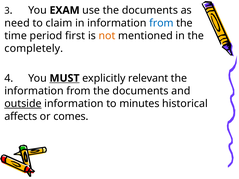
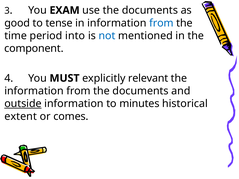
need: need -> good (17, 23)
claim: claim -> tense (59, 23)
first: first -> into (75, 36)
not colour: orange -> blue (107, 36)
completely: completely -> component (34, 49)
MUST underline: present -> none (65, 78)
affects: affects -> extent (21, 117)
